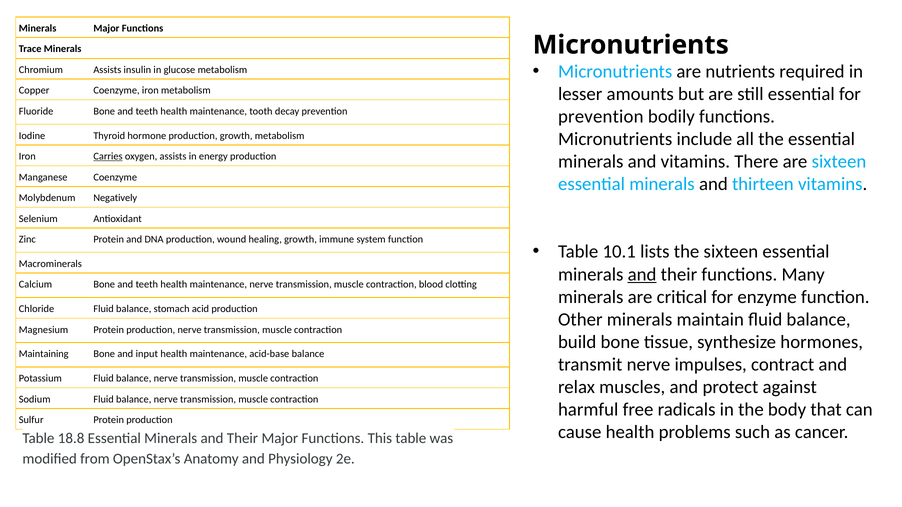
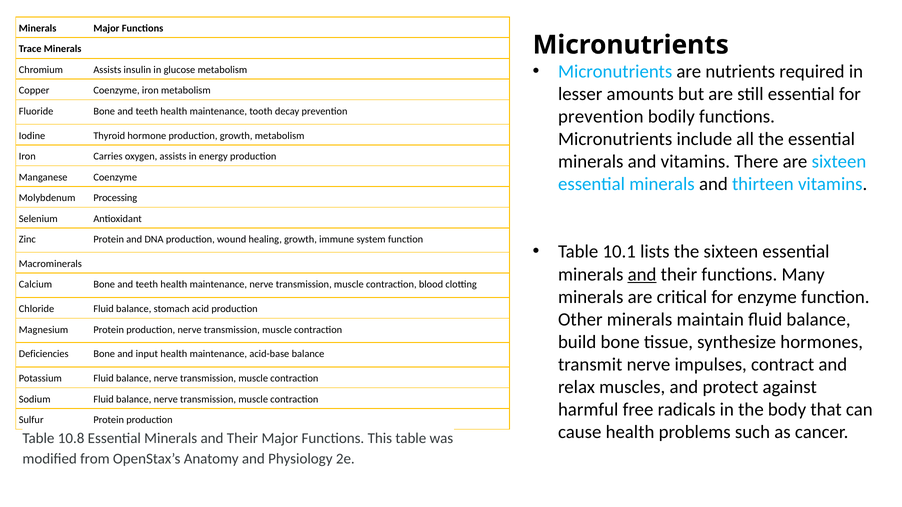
Carries underline: present -> none (108, 157)
Negatively: Negatively -> Processing (115, 198)
Maintaining: Maintaining -> Deficiencies (44, 354)
18.8: 18.8 -> 10.8 (71, 439)
